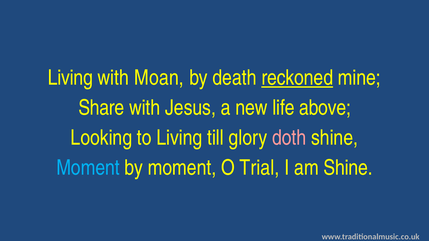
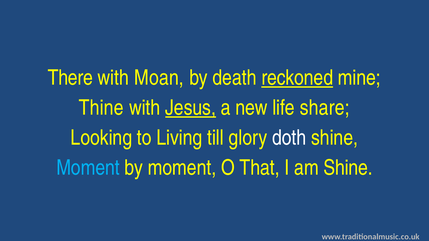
Living: Living -> There (70, 78)
Share: Share -> Thine (101, 108)
Jesus underline: none -> present (191, 108)
above: above -> share (325, 108)
doth colour: pink -> white (289, 138)
Trial: Trial -> That (260, 168)
